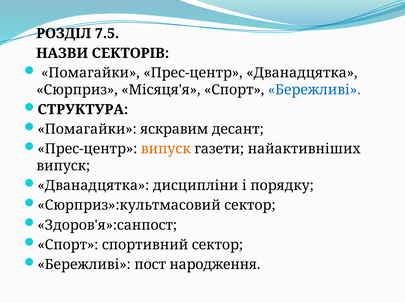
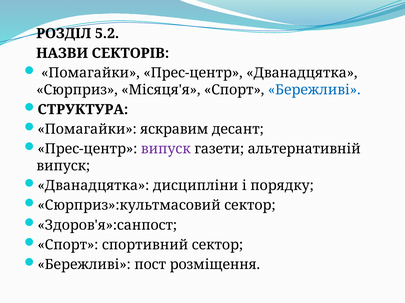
7.5: 7.5 -> 5.2 (107, 34)
випуск colour: orange -> purple (166, 149)
найактивніших: найактивніших -> альтернативній (304, 149)
народження: народження -> розміщення (215, 265)
